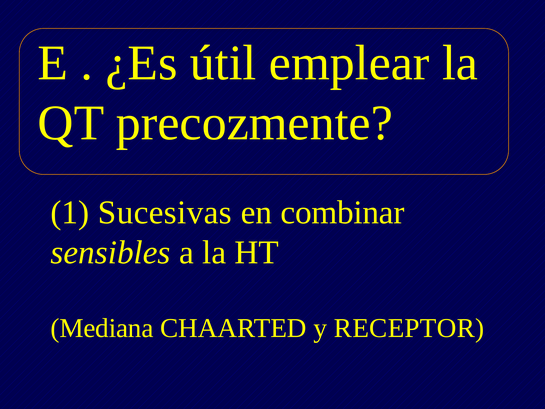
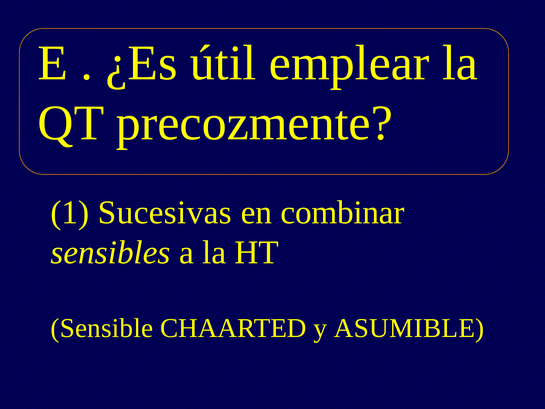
Mediana: Mediana -> Sensible (102, 328)
RECEPTOR: RECEPTOR -> ASUMIBLE (409, 328)
